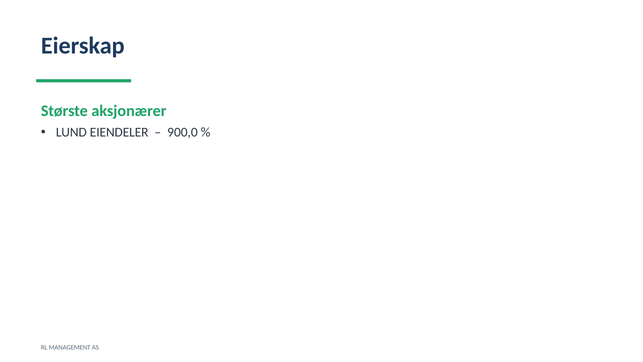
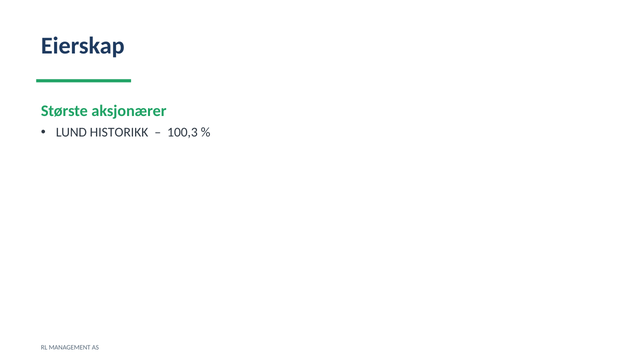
EIENDELER: EIENDELER -> HISTORIKK (119, 132)
900,0: 900,0 -> 100,3 (182, 132)
